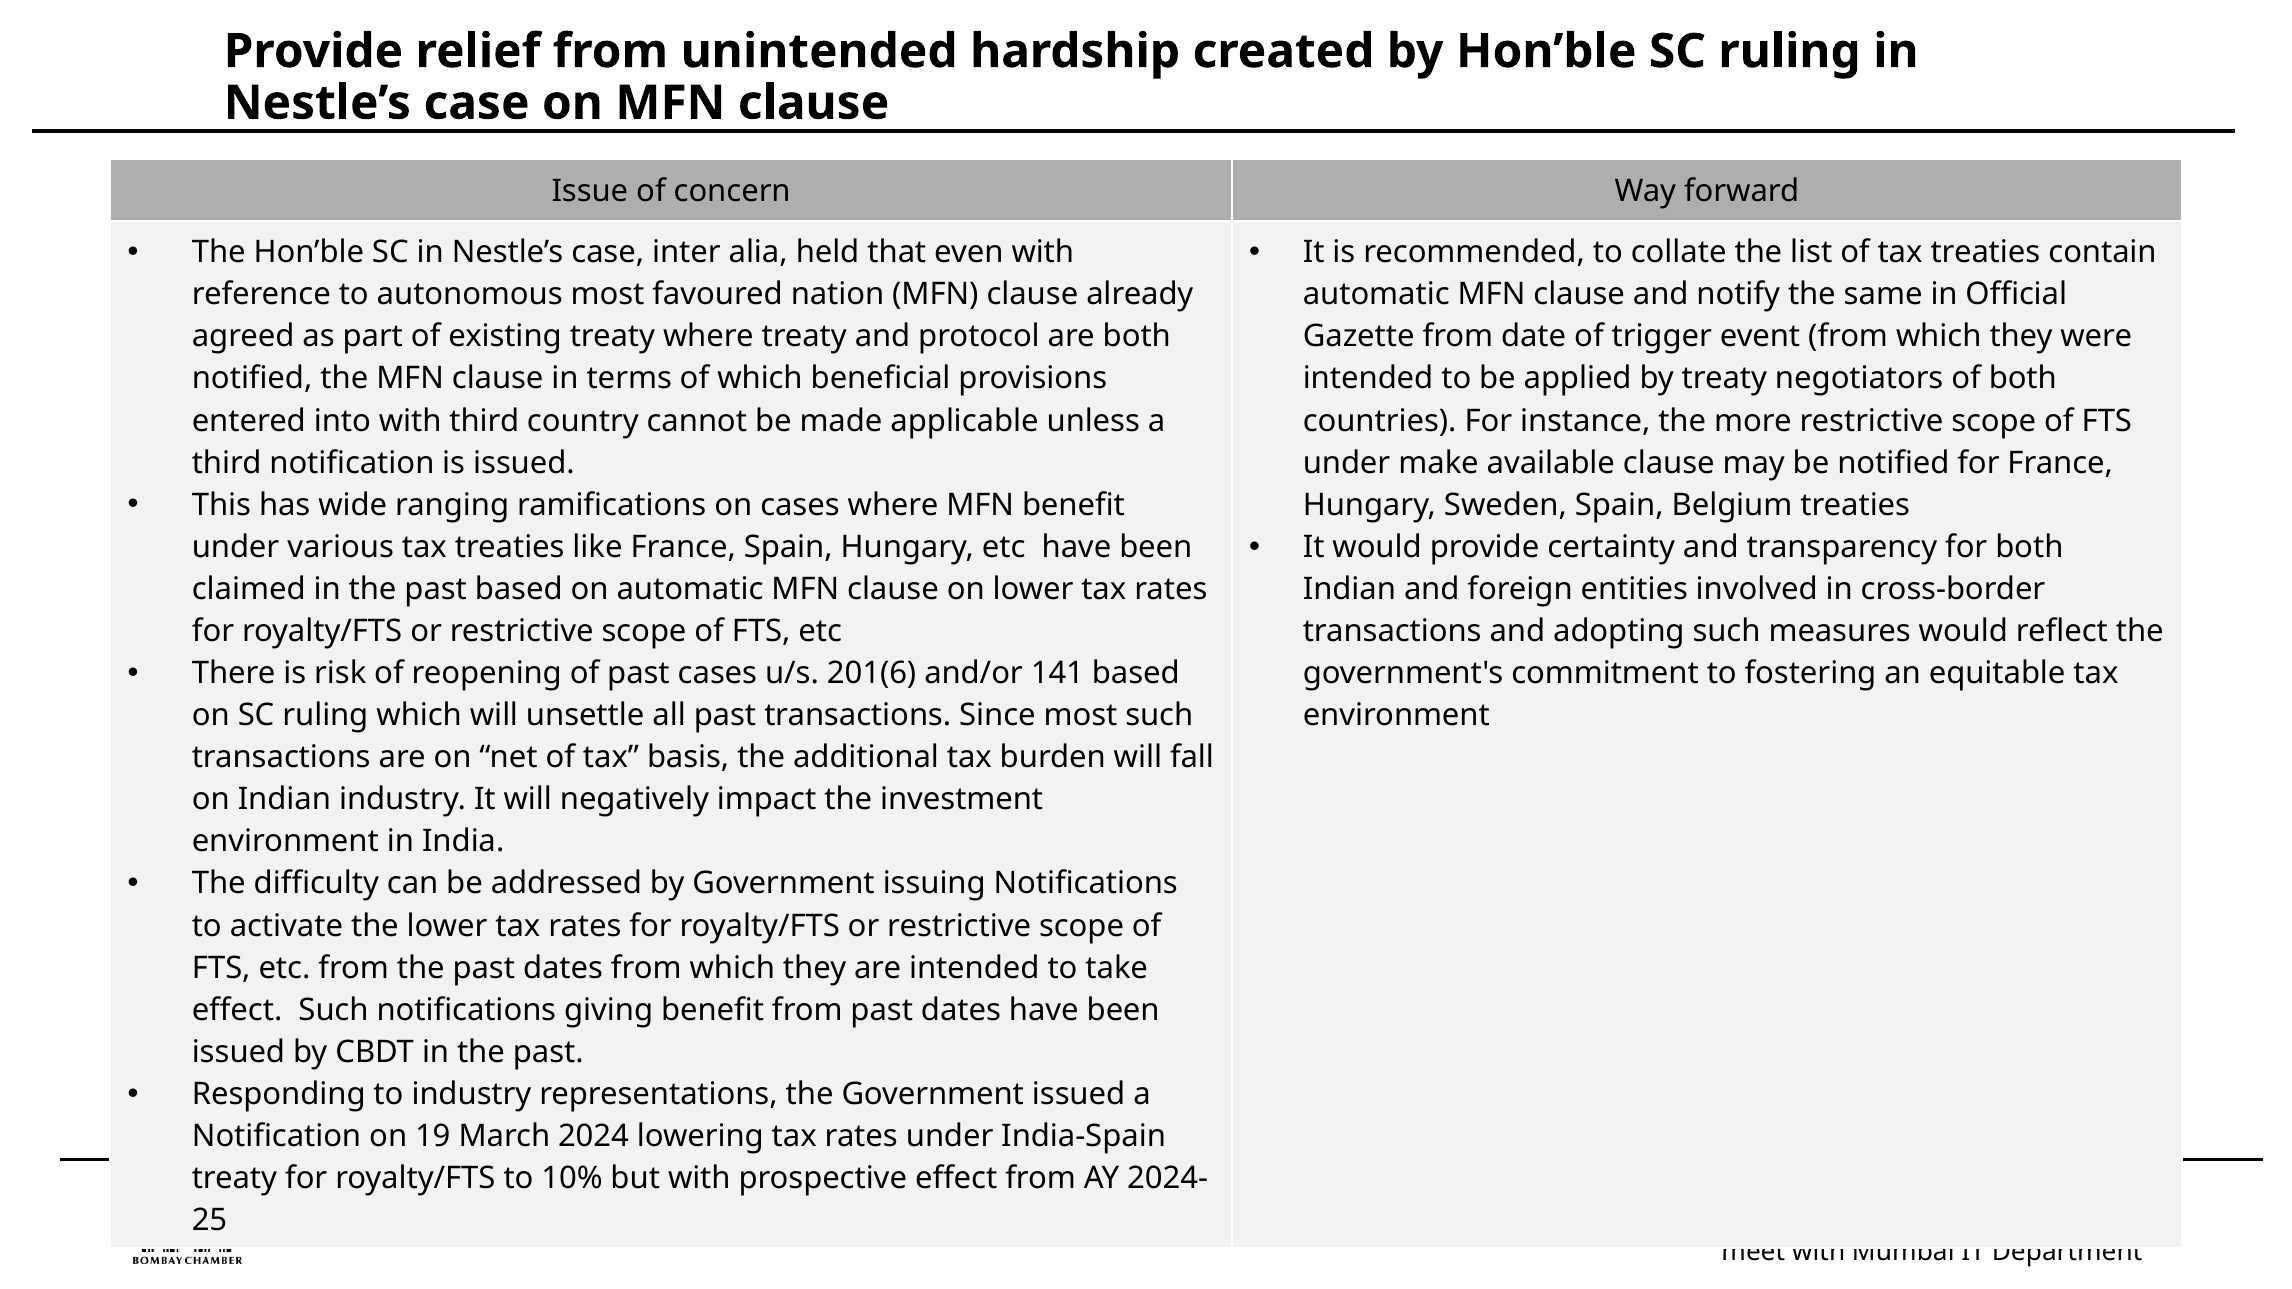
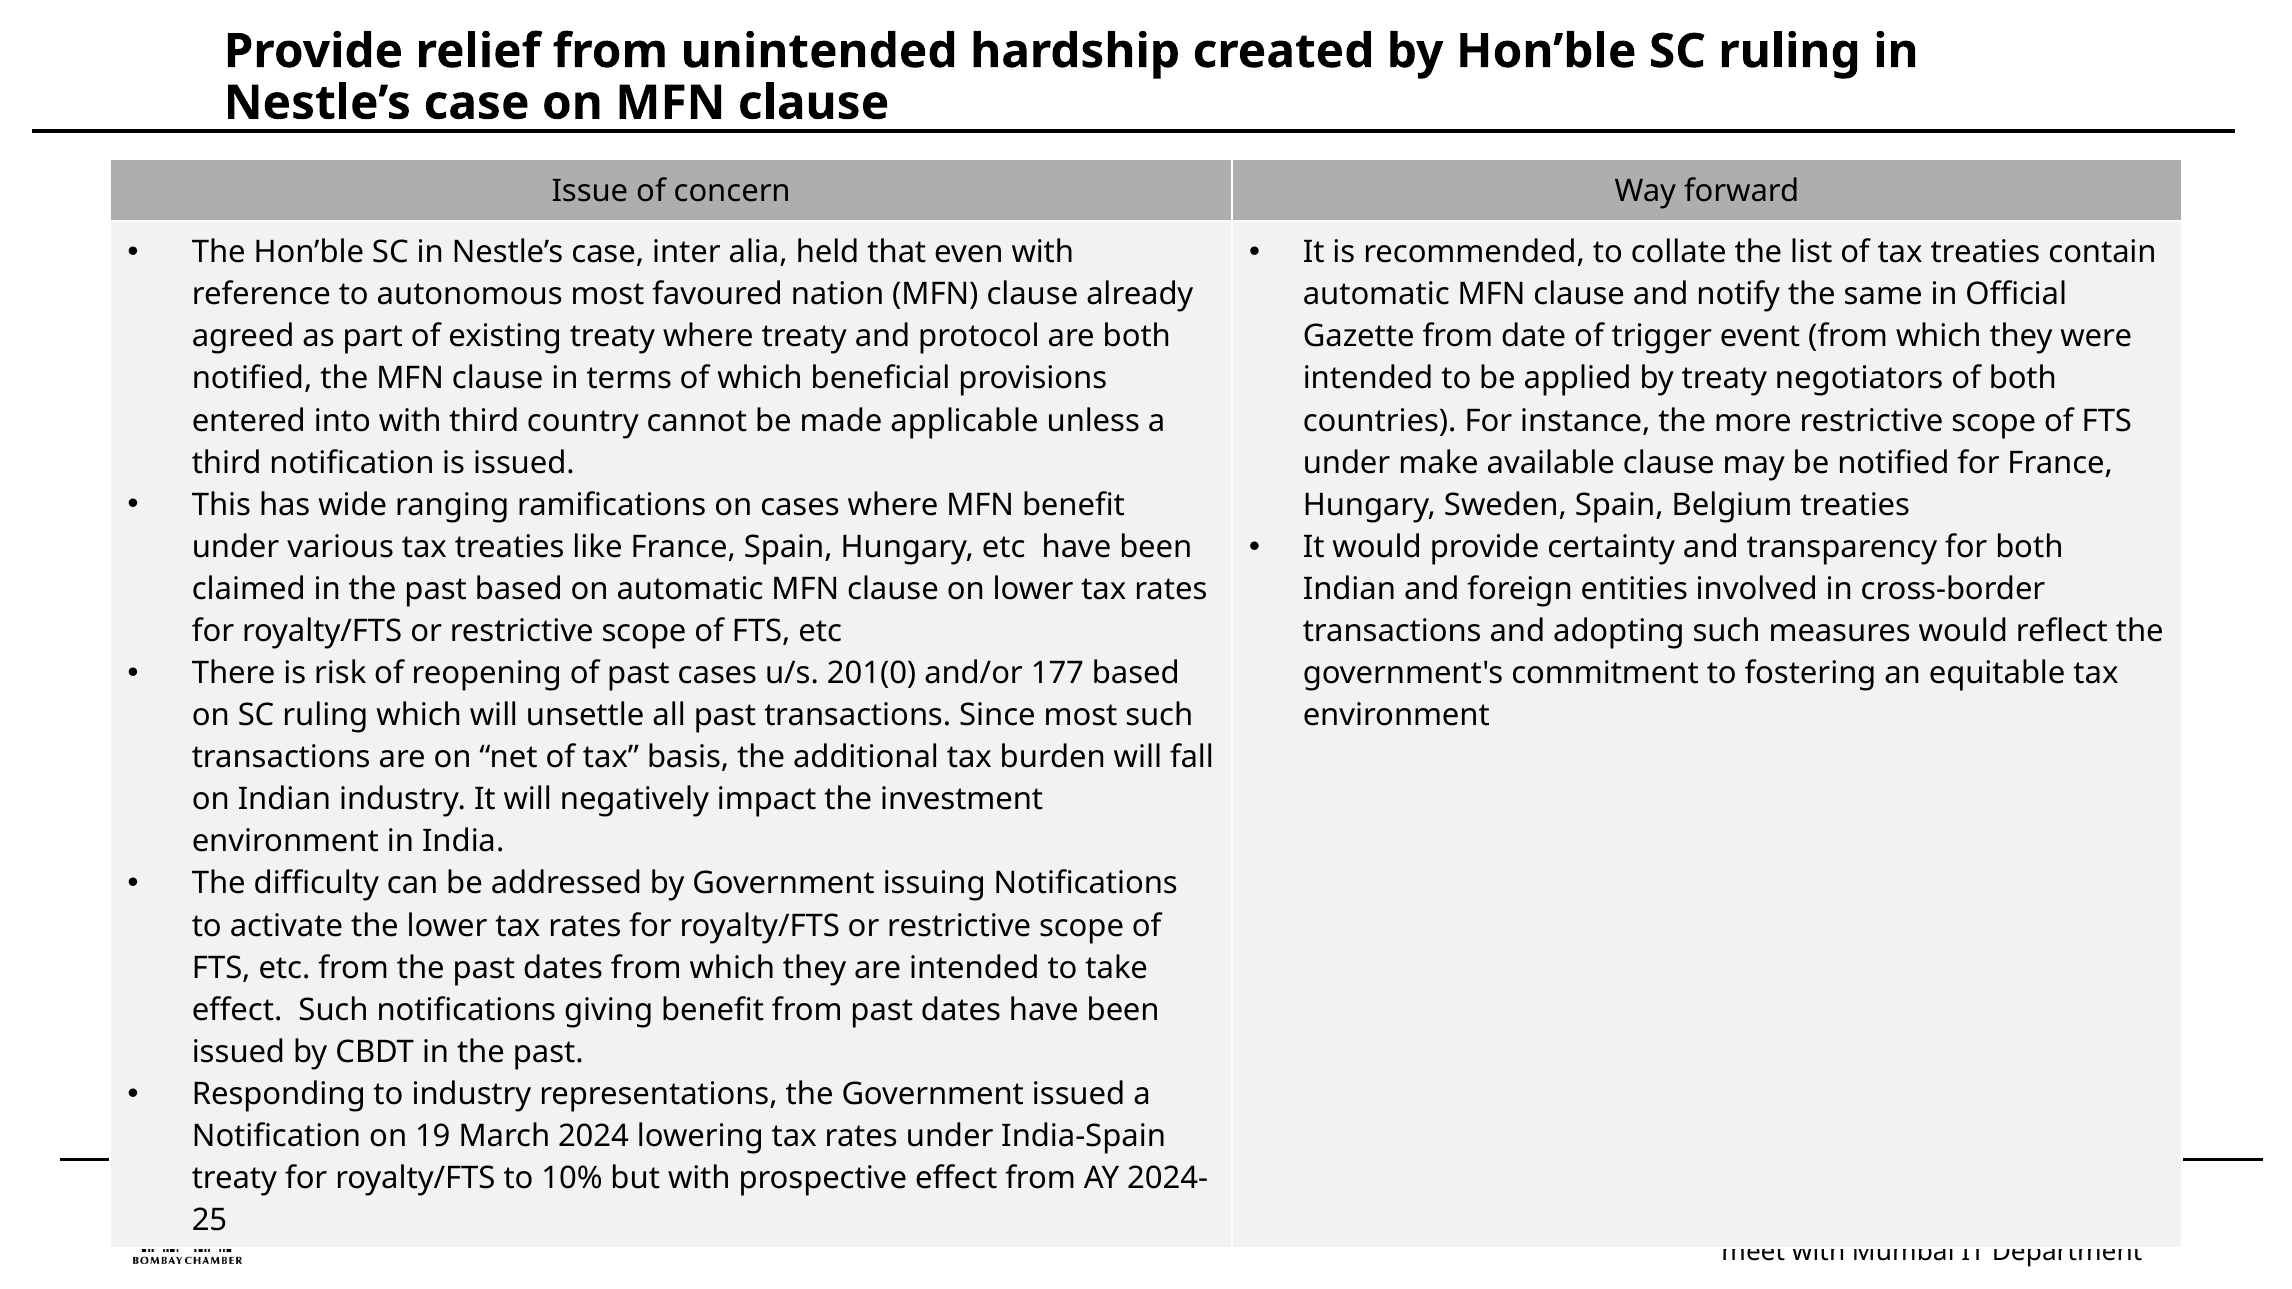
201(6: 201(6 -> 201(0 (872, 673)
141: 141 -> 177 (1057, 673)
